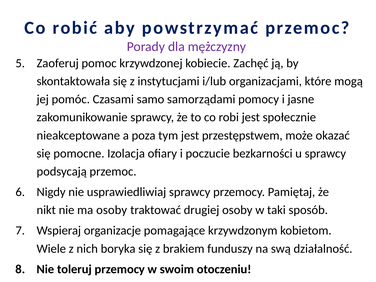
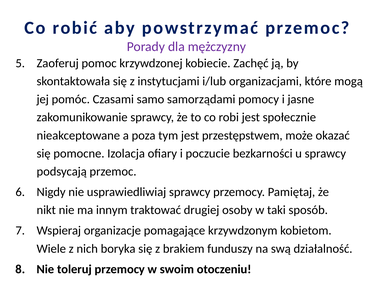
ma osoby: osoby -> innym (112, 210)
